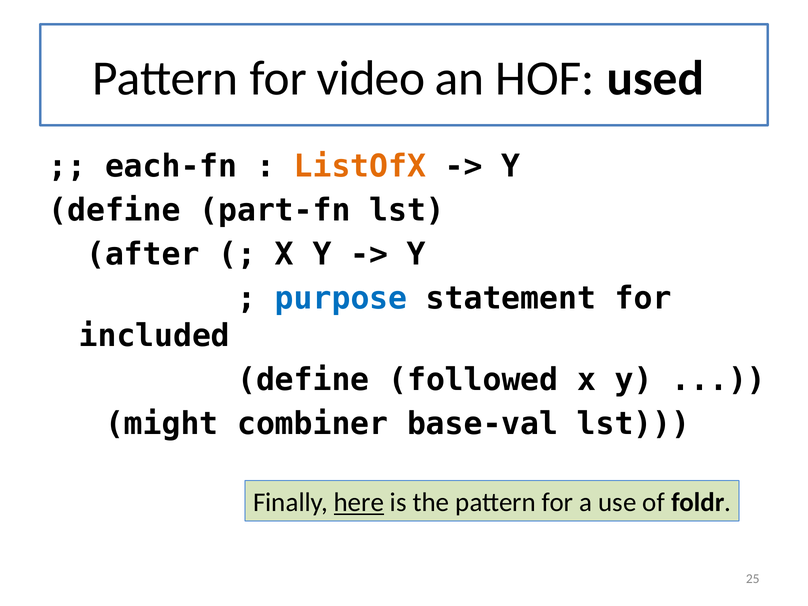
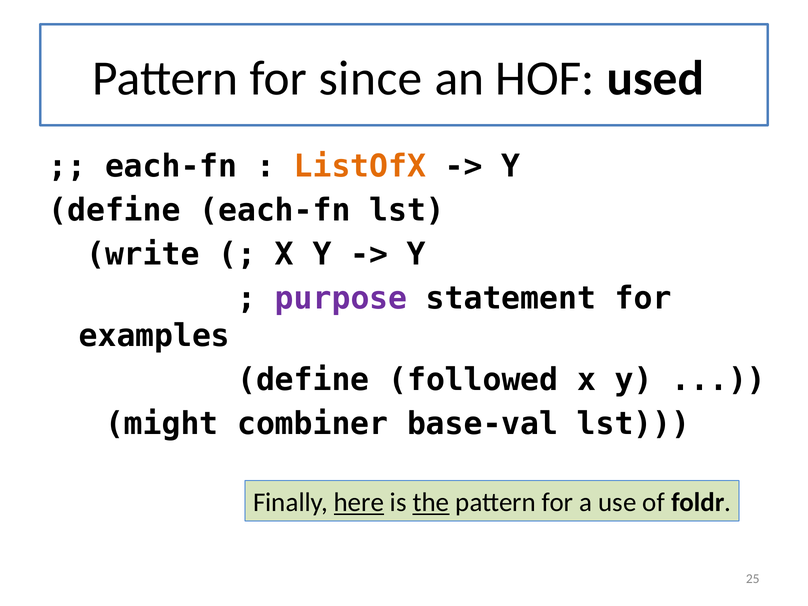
video: video -> since (371, 78)
define part-fn: part-fn -> each-fn (275, 210)
after: after -> write (143, 254)
purpose colour: blue -> purple (341, 298)
included: included -> examples (154, 336)
the underline: none -> present (431, 503)
